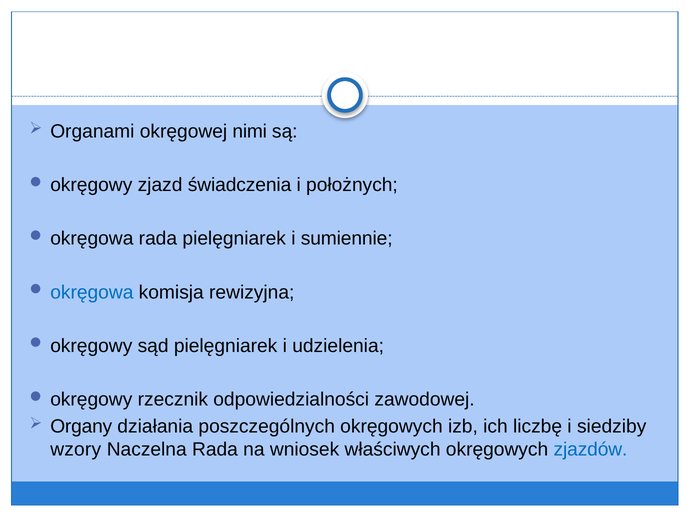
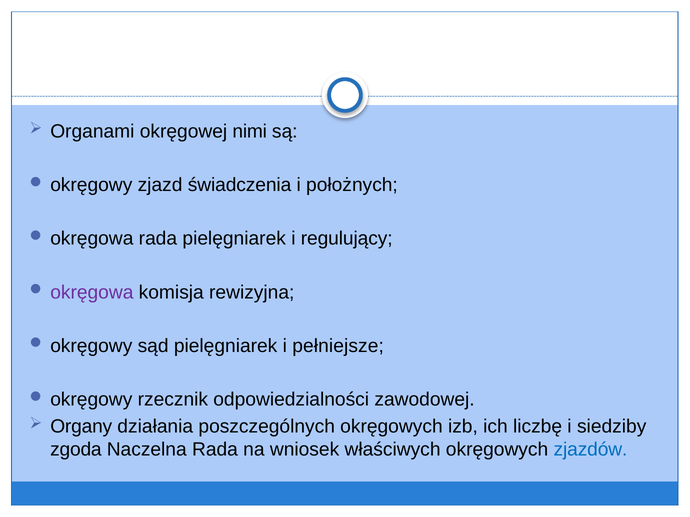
sumiennie: sumiennie -> regulujący (347, 239)
okręgowa colour: blue -> purple (92, 293)
udzielenia: udzielenia -> pełniejsze (338, 346)
wzory: wzory -> zgoda (76, 450)
